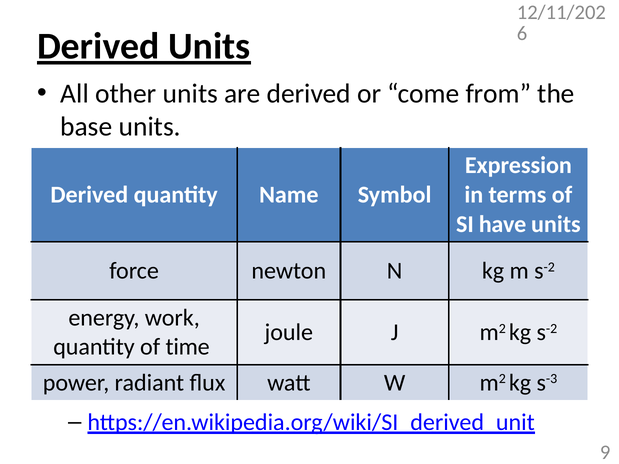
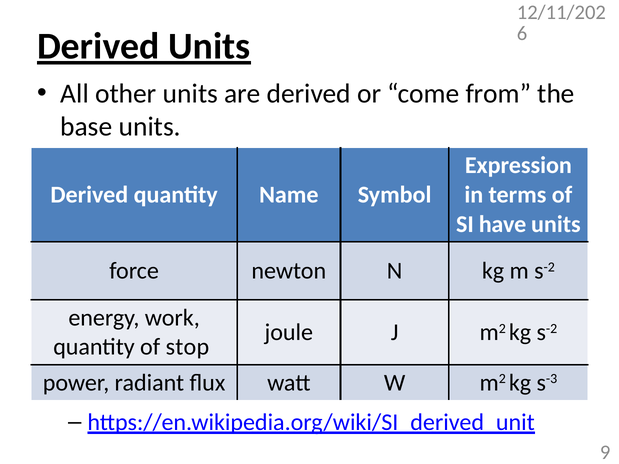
time: time -> stop (187, 347)
